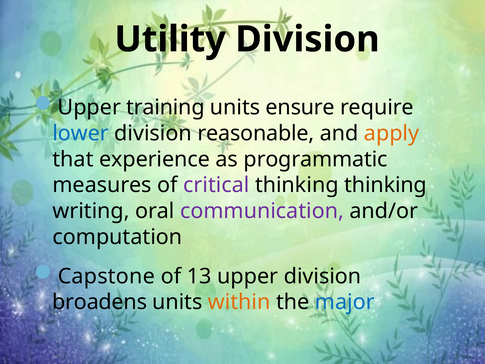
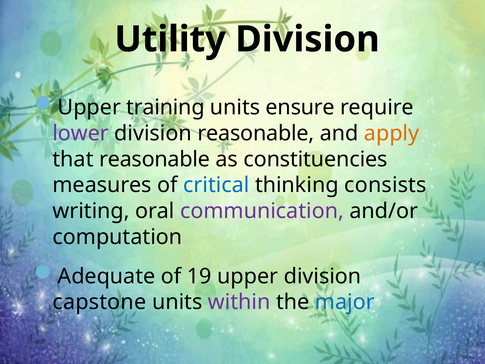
lower colour: blue -> purple (81, 133)
that experience: experience -> reasonable (155, 159)
programmatic: programmatic -> constituencies (316, 159)
critical colour: purple -> blue (216, 185)
thinking thinking: thinking -> consists (385, 185)
Capstone: Capstone -> Adequate (106, 276)
13: 13 -> 19 (199, 276)
broadens: broadens -> capstone (99, 302)
within colour: orange -> purple (239, 302)
